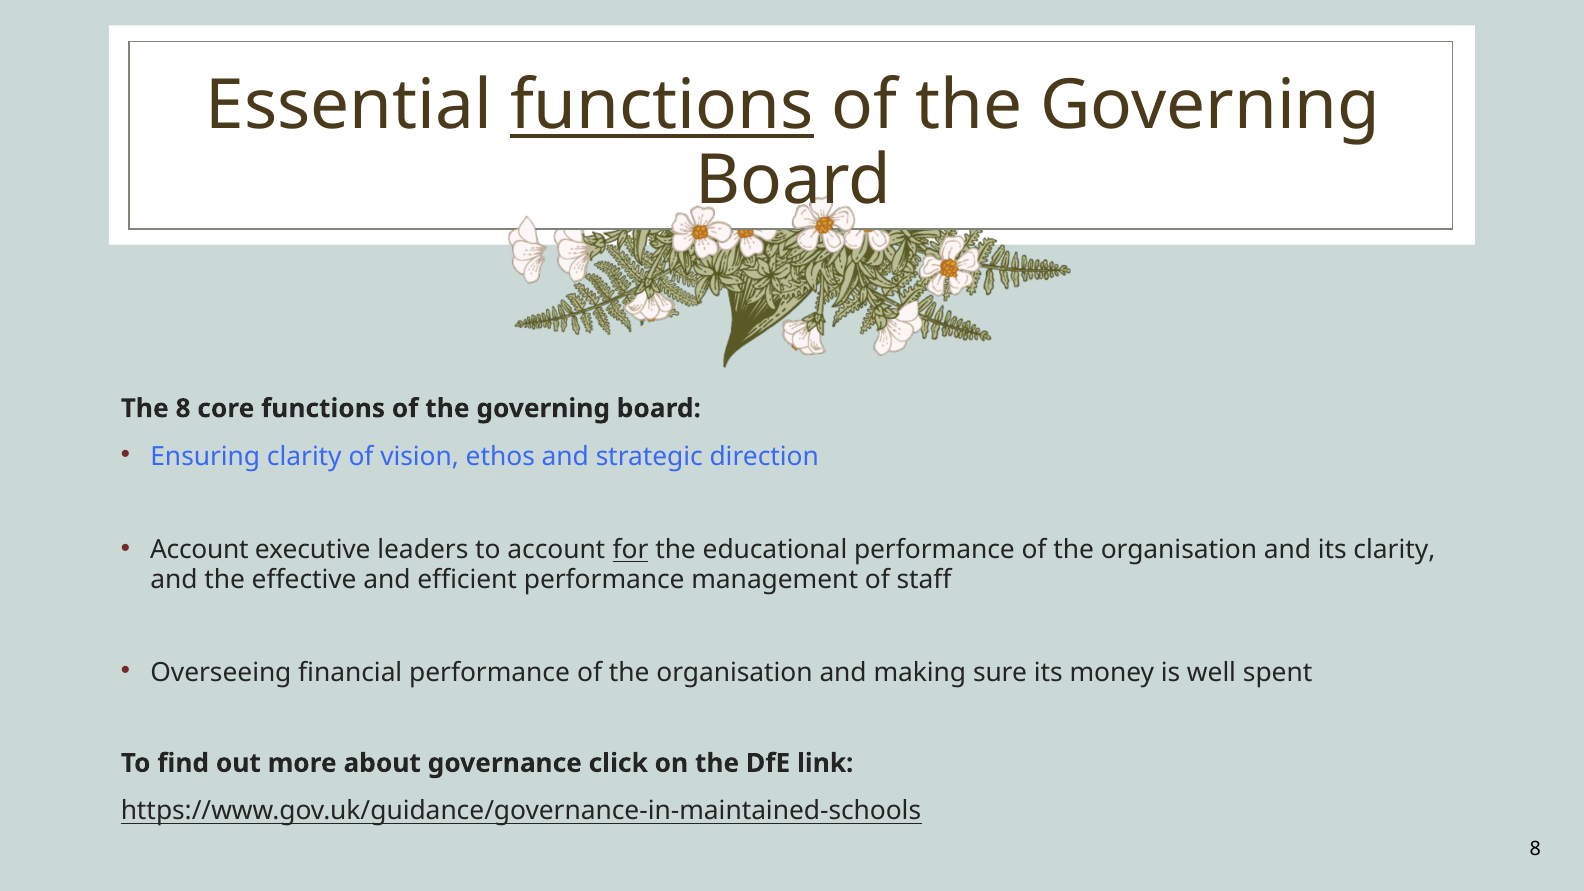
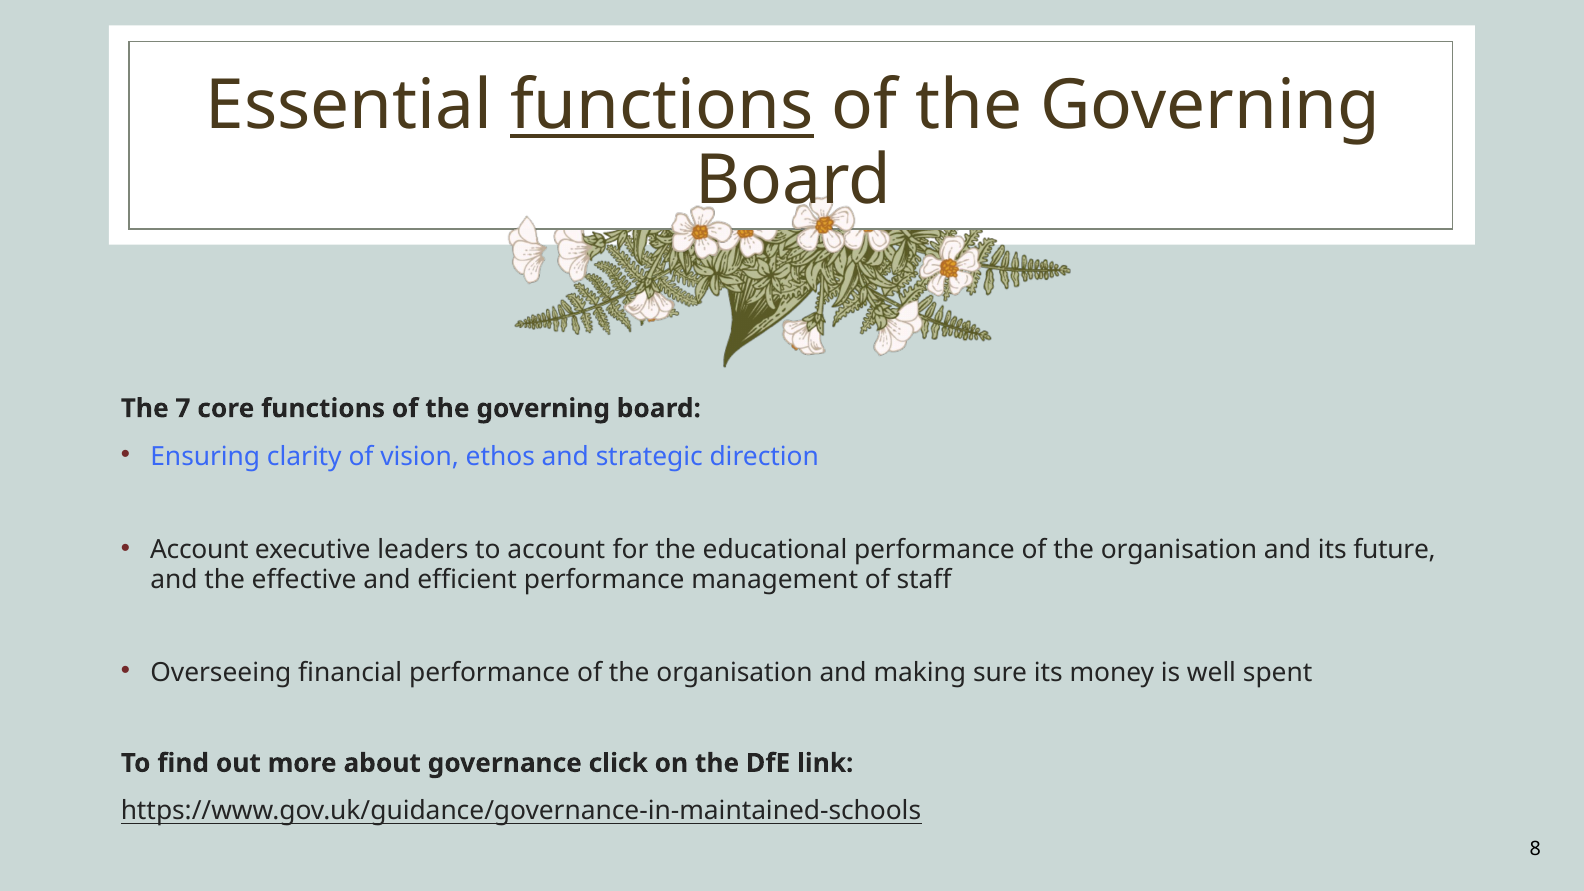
The 8: 8 -> 7 (183, 408)
for underline: present -> none (631, 550)
its clarity: clarity -> future (1395, 550)
